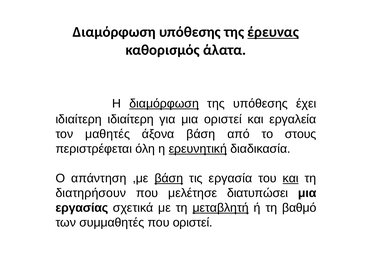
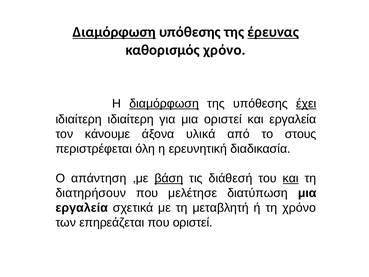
Διαμόρφωση underline: none -> present (114, 32)
καθορισμός άλατα: άλατα -> χρόνο (225, 50)
έχει underline: none -> present (306, 104)
μαθητές: μαθητές -> κάνουμε (108, 134)
άξονα βάση: βάση -> υλικά (201, 134)
ερευνητική underline: present -> none (198, 149)
εργασία: εργασία -> διάθεσή (231, 178)
διατυπώσει: διατυπώσει -> διατύπωση (258, 193)
εργασίας: εργασίας -> εργαλεία (82, 208)
μεταβλητή underline: present -> none (221, 208)
τη βαθμό: βαθμό -> χρόνο (299, 208)
συμμαθητές: συμμαθητές -> επηρεάζεται (112, 222)
